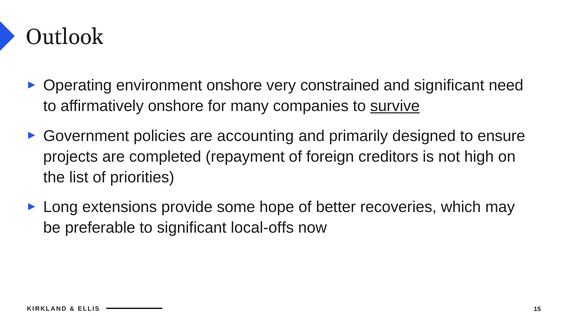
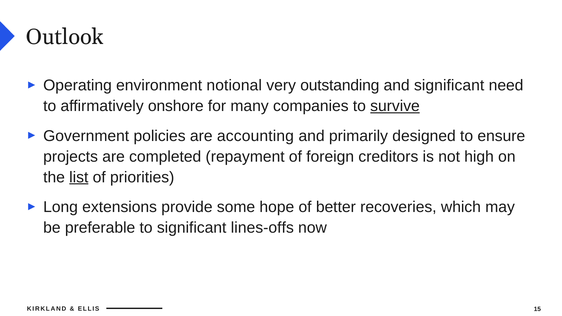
environment onshore: onshore -> notional (234, 86)
constrained: constrained -> outstanding (340, 86)
list underline: none -> present (79, 177)
local-offs: local-offs -> lines-offs (262, 228)
